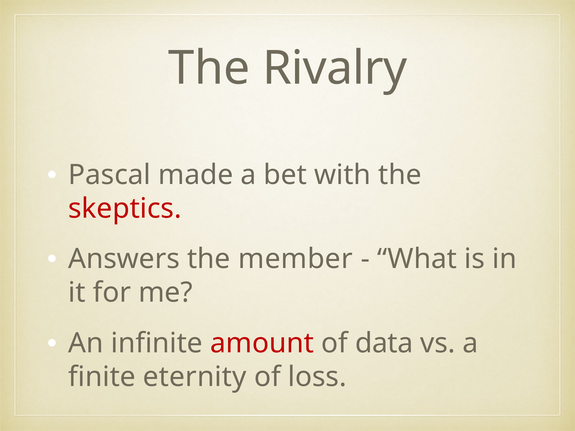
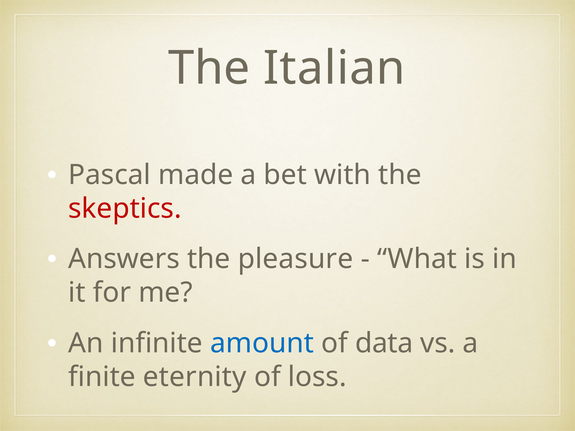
Rivalry: Rivalry -> Italian (334, 68)
member: member -> pleasure (296, 259)
amount colour: red -> blue (262, 343)
